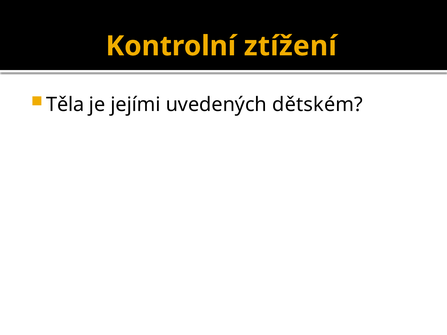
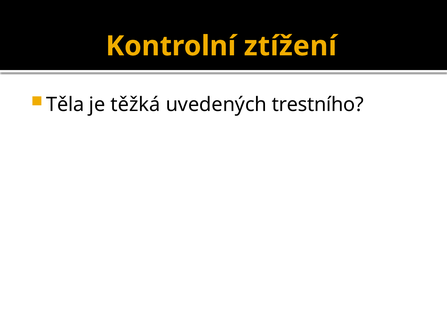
jejími: jejími -> těžká (135, 105)
dětském: dětském -> trestního (318, 105)
